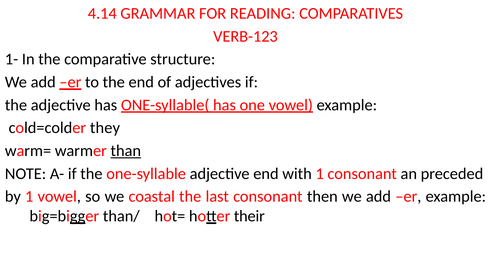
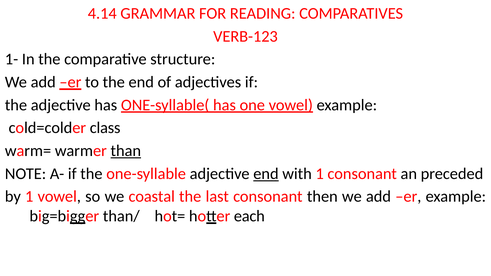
they: they -> class (105, 128)
end underline: none -> present (266, 174)
their: their -> each (249, 216)
